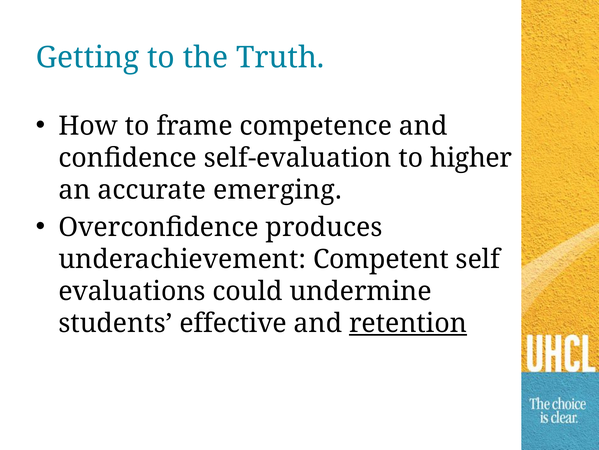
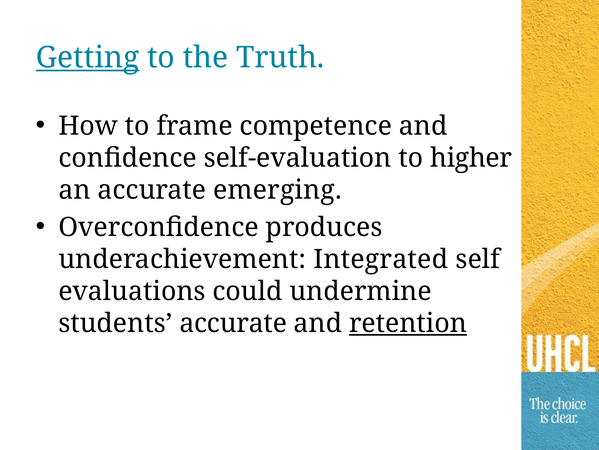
Getting underline: none -> present (88, 58)
Competent: Competent -> Integrated (381, 259)
students effective: effective -> accurate (233, 323)
